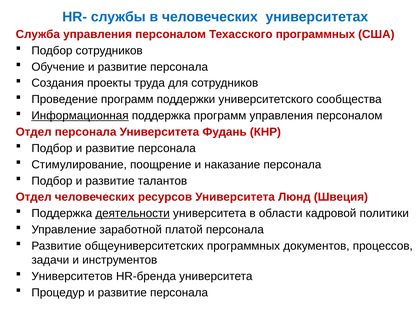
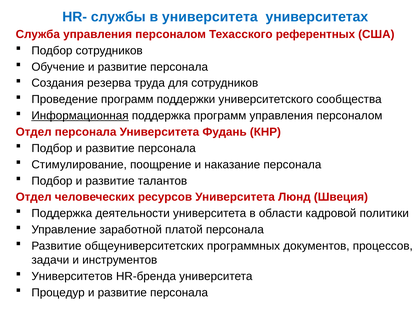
в человеческих: человеческих -> университета (210, 17)
Техасского программных: программных -> референтных (315, 34)
проекты: проекты -> резерва (109, 83)
деятельности underline: present -> none (133, 214)
